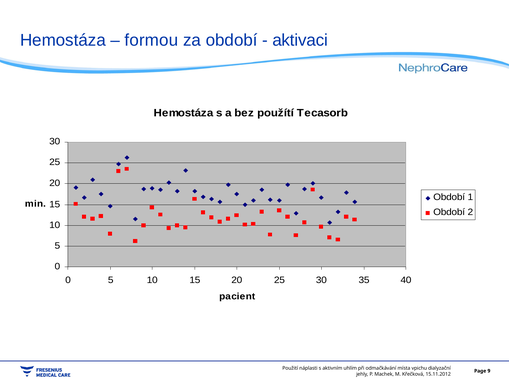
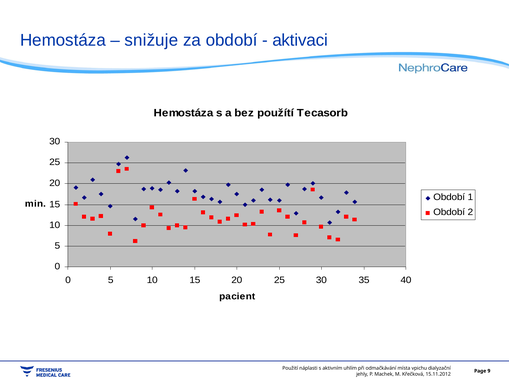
formou: formou -> snižuje (151, 40)
